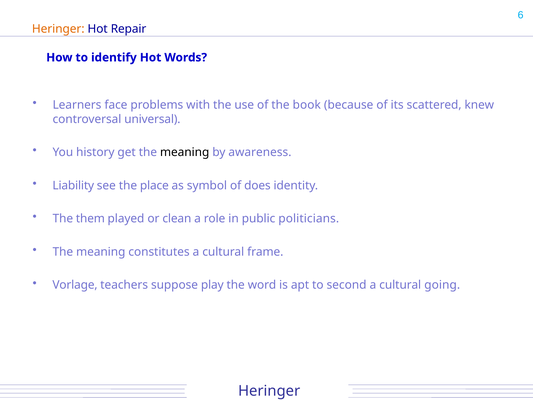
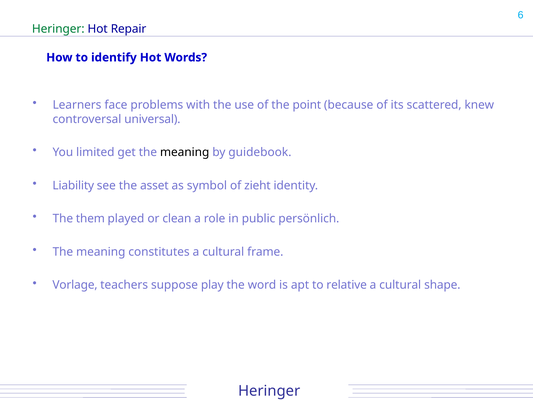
Heringer colour: orange -> green (58, 29)
book: book -> point (307, 105)
history: history -> limited (95, 152)
awareness: awareness -> guidebook (260, 152)
place: place -> asset (154, 185)
does: does -> zieht (257, 185)
politicians: politicians -> persönlich (309, 219)
second: second -> relative (347, 285)
going: going -> shape (442, 285)
